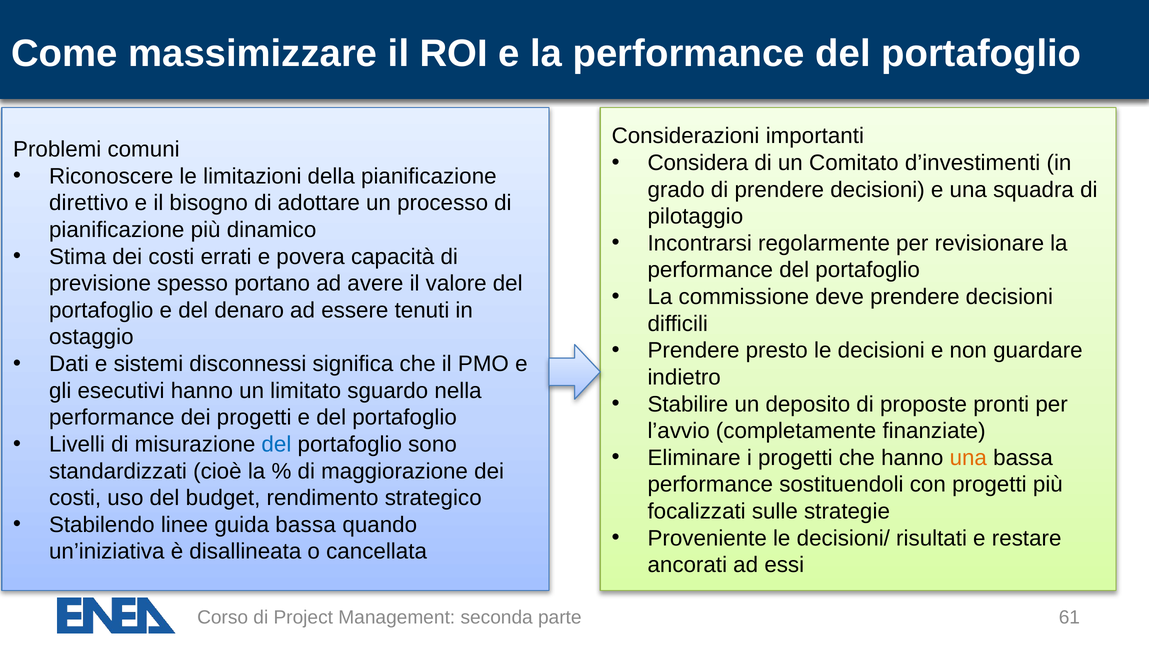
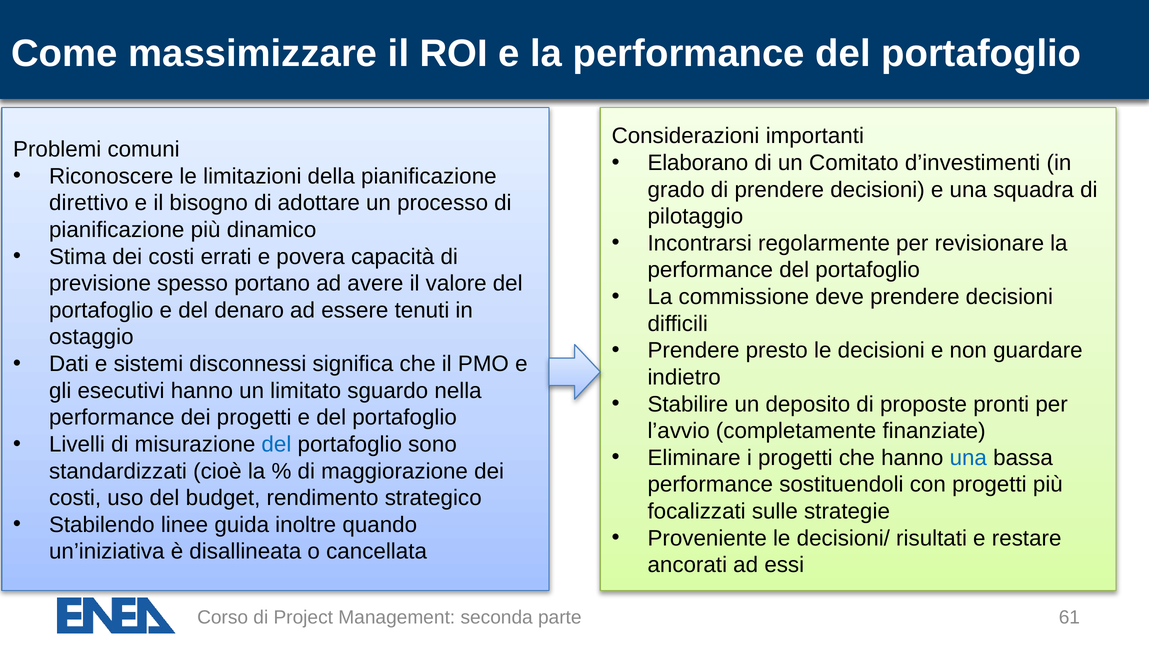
Considera: Considera -> Elaborano (698, 163)
una colour: orange -> blue (968, 458)
guida bassa: bassa -> inoltre (306, 525)
